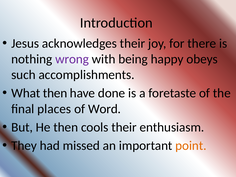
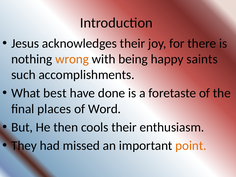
wrong colour: purple -> orange (72, 59)
obeys: obeys -> saints (202, 59)
What then: then -> best (55, 93)
